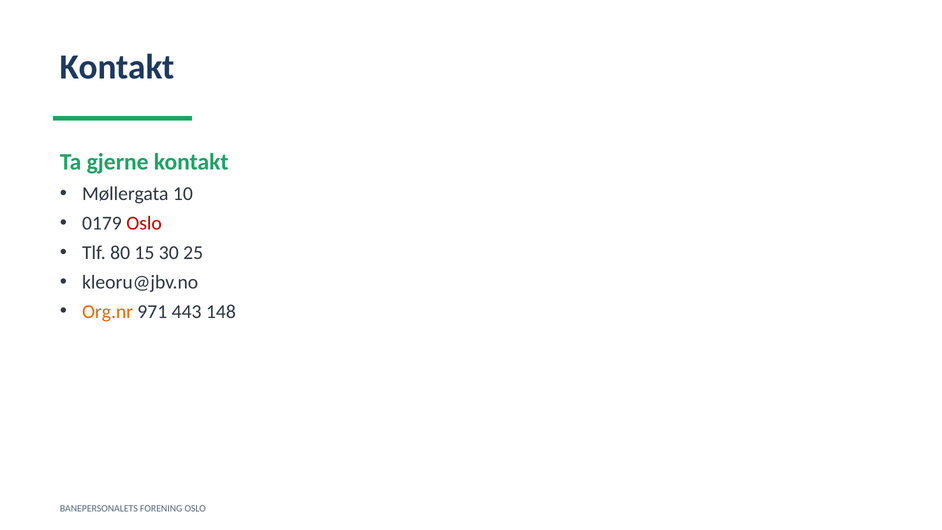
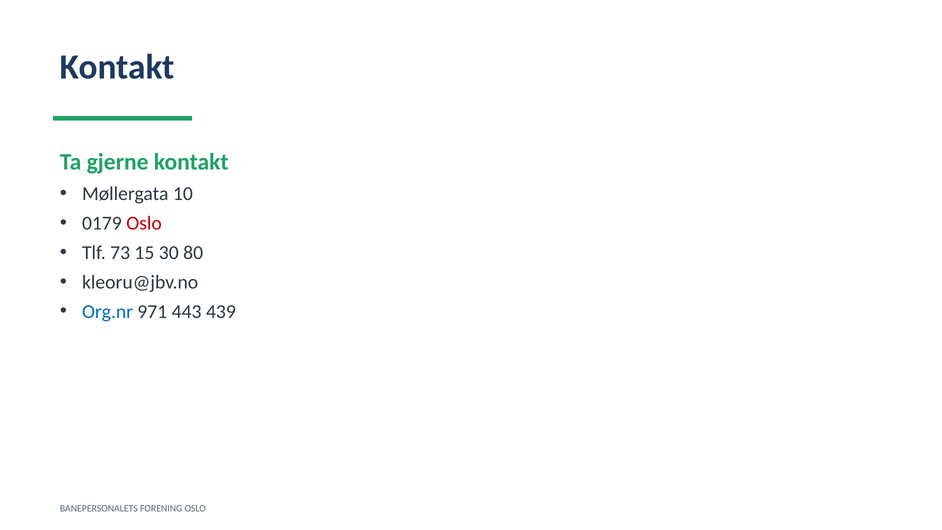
80: 80 -> 73 (120, 253)
25: 25 -> 80 (193, 253)
Org.nr colour: orange -> blue (108, 312)
148: 148 -> 439 (221, 312)
